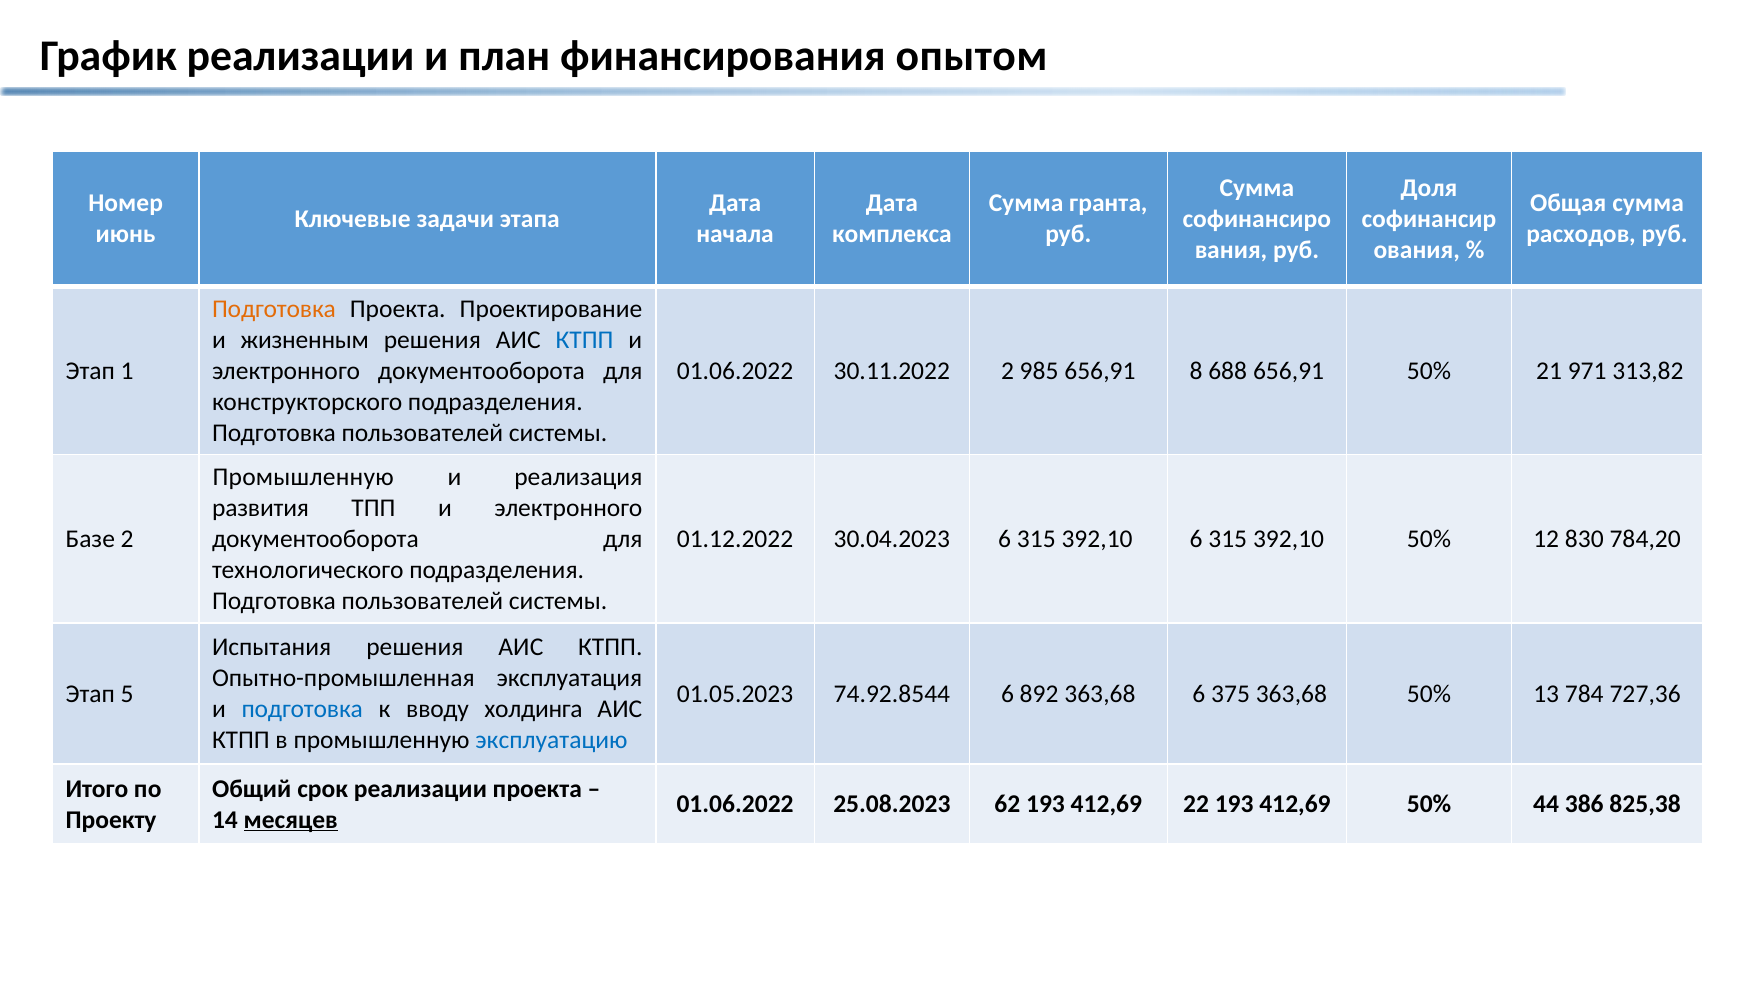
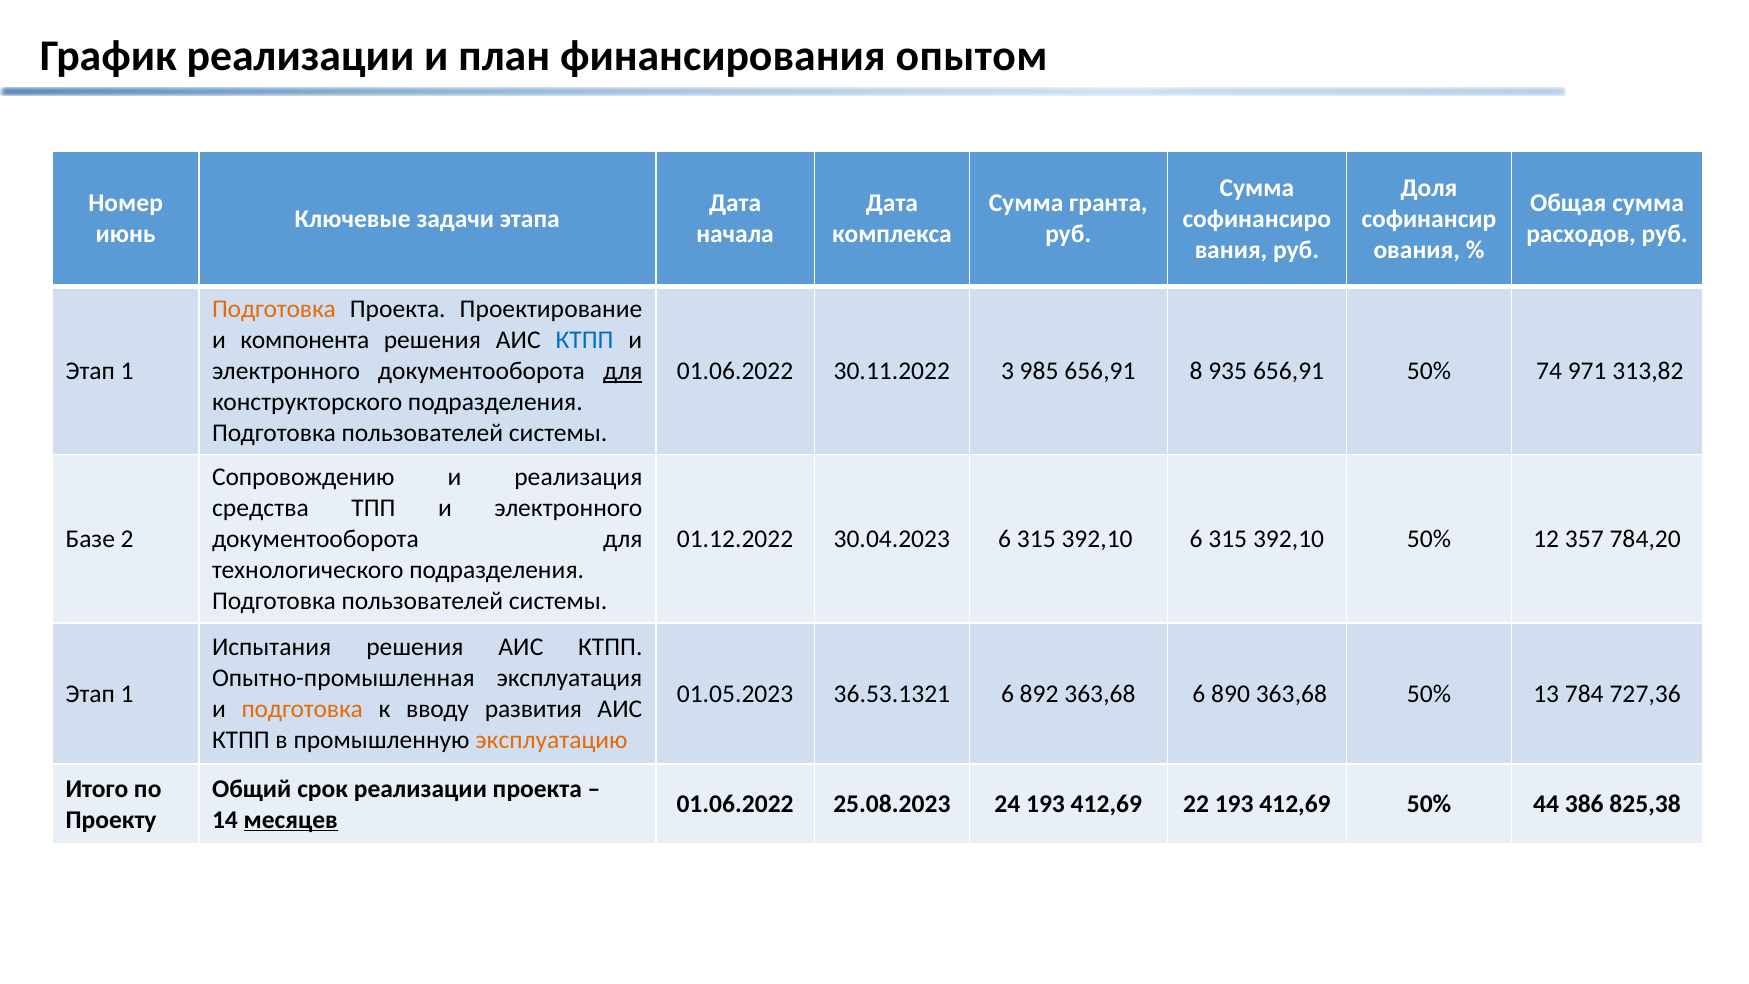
жизненным: жизненным -> компонента (305, 340)
для underline: none -> present (623, 371)
30.11.2022 2: 2 -> 3 (1008, 371)
688: 688 -> 935 (1228, 371)
21: 21 -> 74 (1549, 371)
Промышленную: Промышленную -> Сопровождению (303, 477)
развития: развития -> средства (260, 508)
830: 830 -> 357 (1584, 539)
5: 5 -> 1 (127, 694)
74.92.8544: 74.92.8544 -> 36.53.1321 (892, 694)
375: 375 -> 890 (1231, 694)
подготовка colour: blue -> orange (302, 709)
холдинга: холдинга -> развития (533, 709)
эксплуатацию colour: blue -> orange (551, 740)
62: 62 -> 24 (1007, 804)
